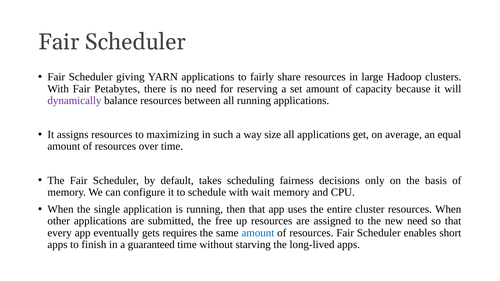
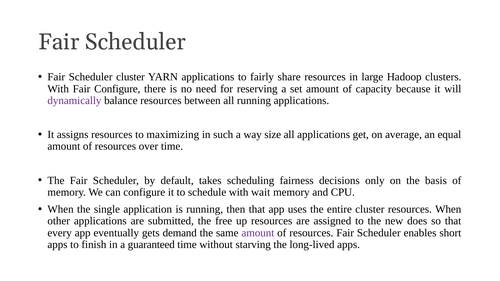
Scheduler giving: giving -> cluster (131, 77)
Fair Petabytes: Petabytes -> Configure (117, 89)
new need: need -> does (417, 221)
requires: requires -> demand (180, 233)
amount colour: blue -> purple (258, 233)
